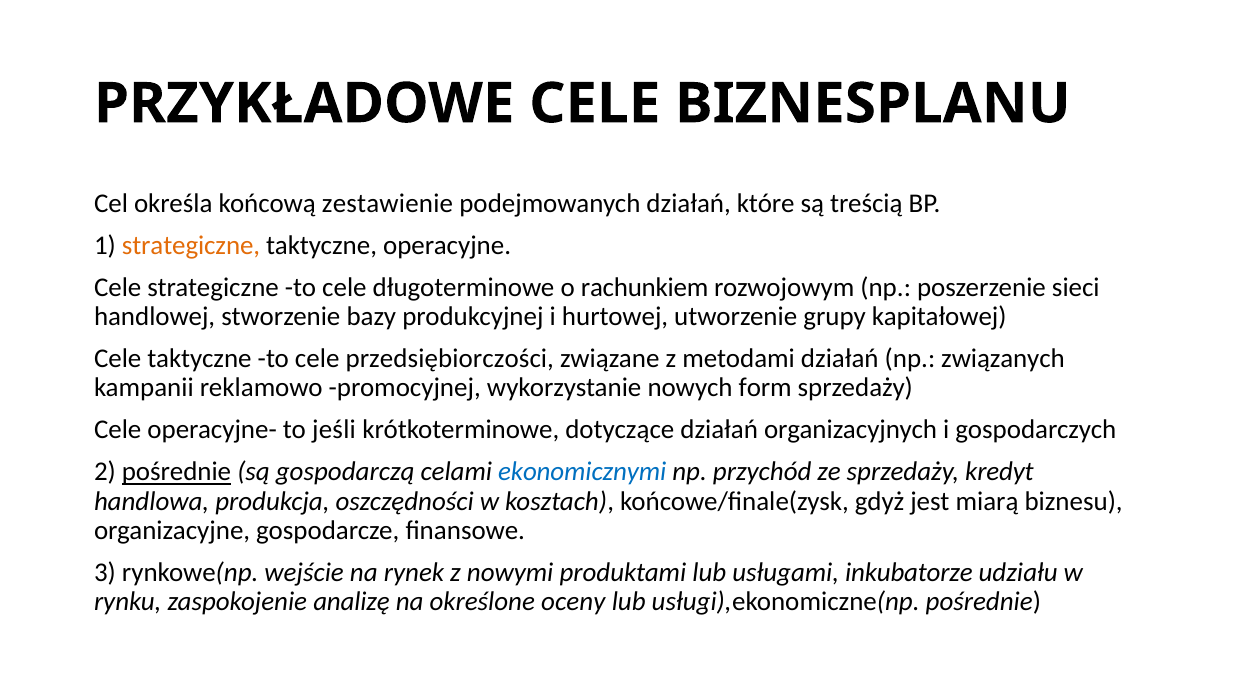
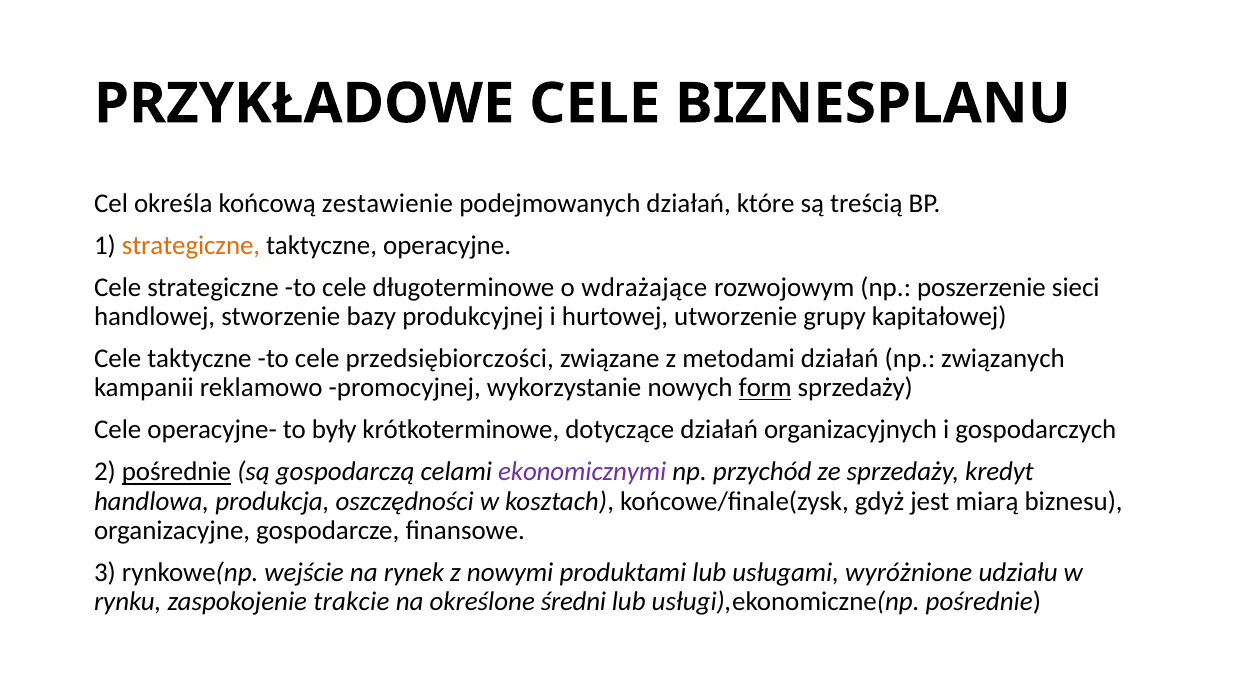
rachunkiem: rachunkiem -> wdrażające (644, 288)
form underline: none -> present (765, 388)
jeśli: jeśli -> były (334, 430)
ekonomicznymi colour: blue -> purple (582, 472)
inkubatorze: inkubatorze -> wyróżnione (909, 572)
analizę: analizę -> trakcie (351, 601)
oceny: oceny -> średni (573, 601)
